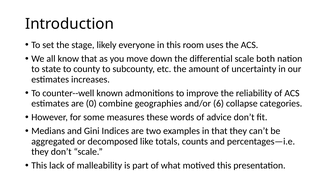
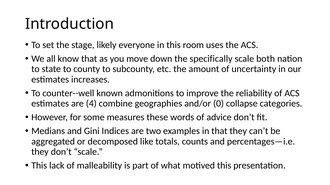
differential: differential -> specifically (211, 59)
0: 0 -> 4 (91, 104)
6: 6 -> 0 (219, 104)
